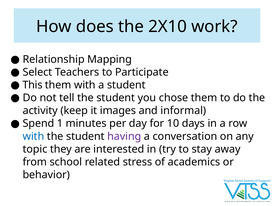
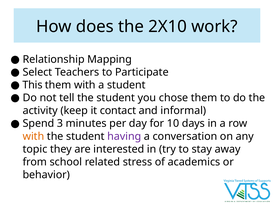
images: images -> contact (118, 110)
1: 1 -> 3 (60, 123)
with colour: blue -> orange (33, 136)
